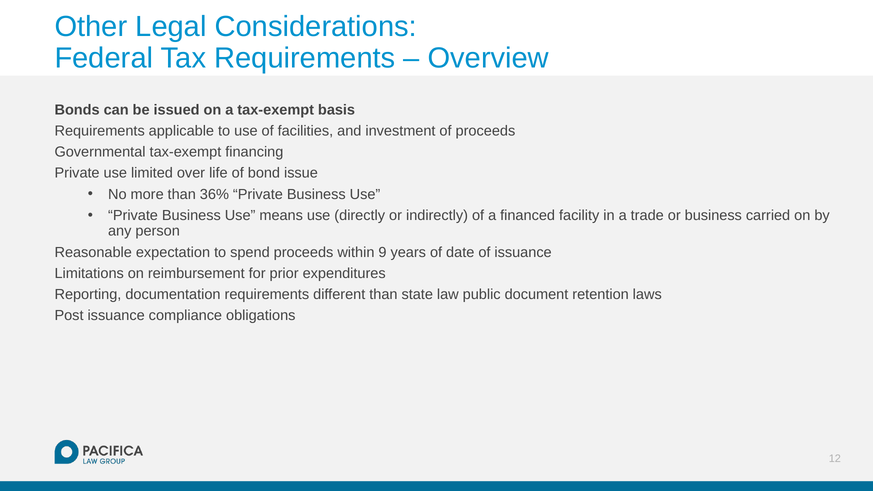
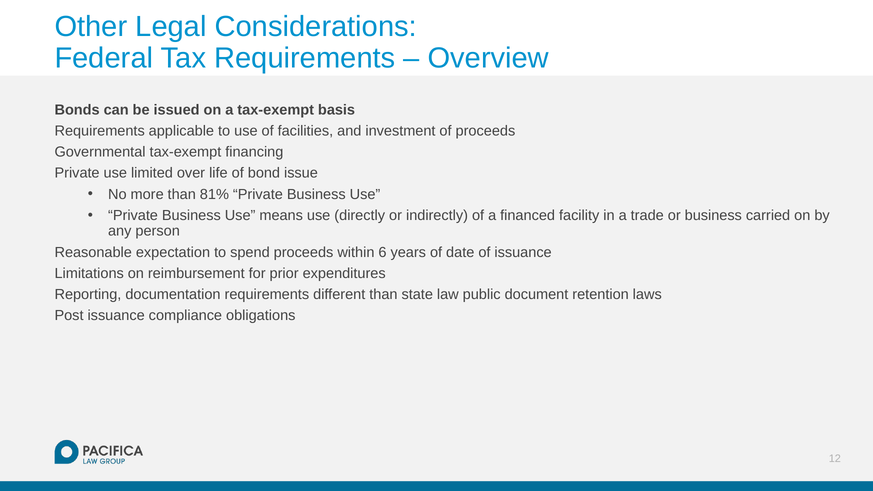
36%: 36% -> 81% (214, 194)
9: 9 -> 6 (383, 252)
